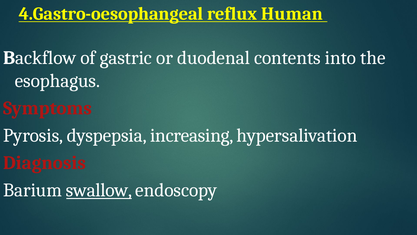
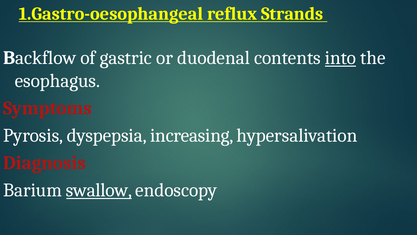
4.Gastro-oesophangeal: 4.Gastro-oesophangeal -> 1.Gastro-oesophangeal (111, 14)
Human: Human -> Strands (292, 14)
into underline: none -> present (341, 58)
